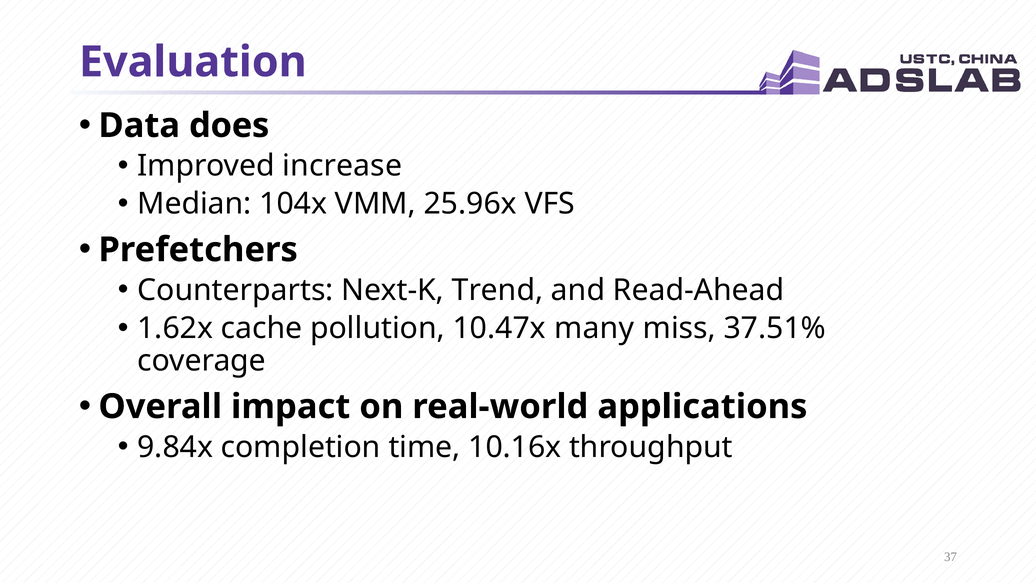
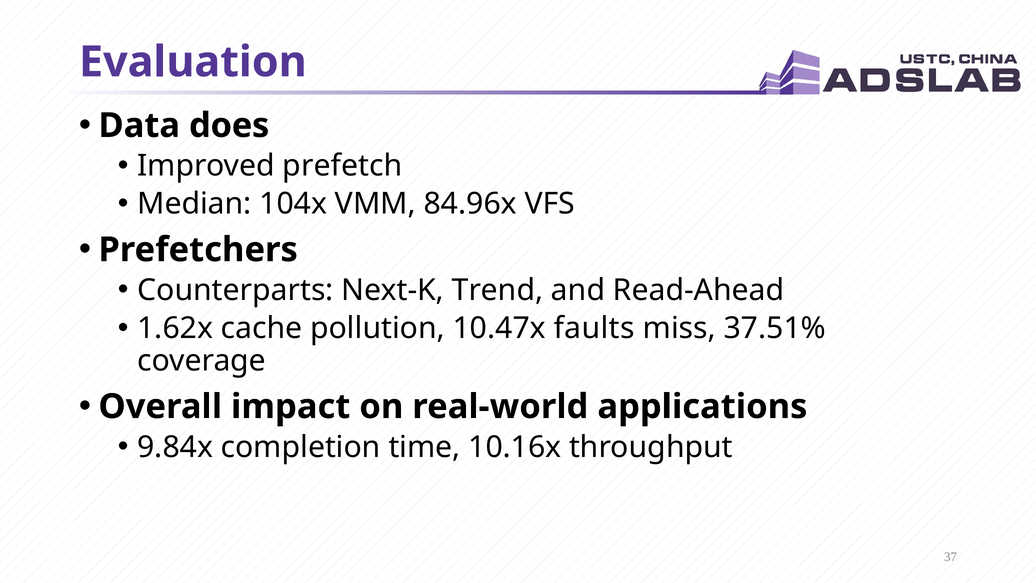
increase: increase -> prefetch (342, 166)
25.96x: 25.96x -> 84.96x (470, 204)
many: many -> faults (594, 328)
